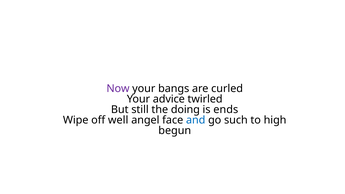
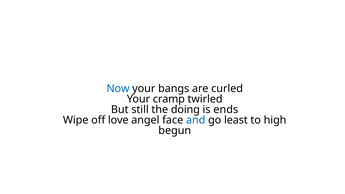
Now colour: purple -> blue (118, 89)
advice: advice -> cramp (169, 99)
well: well -> love (118, 120)
such: such -> least (236, 120)
